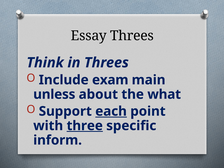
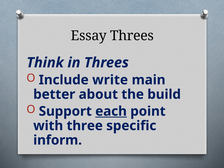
exam: exam -> write (110, 80)
unless: unless -> better (54, 94)
what: what -> build (164, 94)
three underline: present -> none (85, 126)
